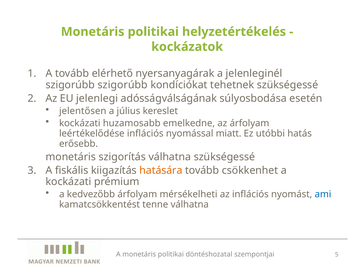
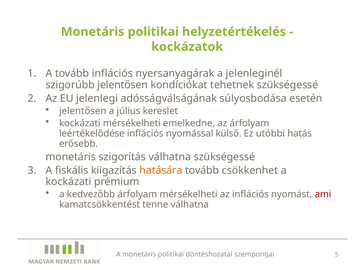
tovább elérhető: elérhető -> inflációs (112, 74)
szigorúbb szigorúbb: szigorúbb -> jelentősen (123, 85)
kockázati huzamosabb: huzamosabb -> mérsékelheti (132, 123)
miatt: miatt -> külső (229, 133)
ami colour: blue -> red (323, 194)
